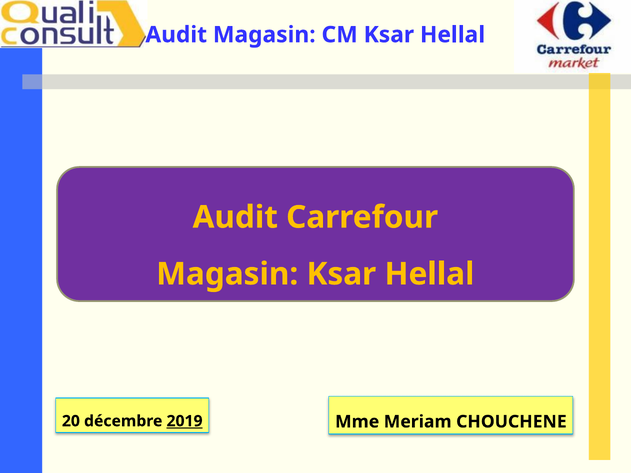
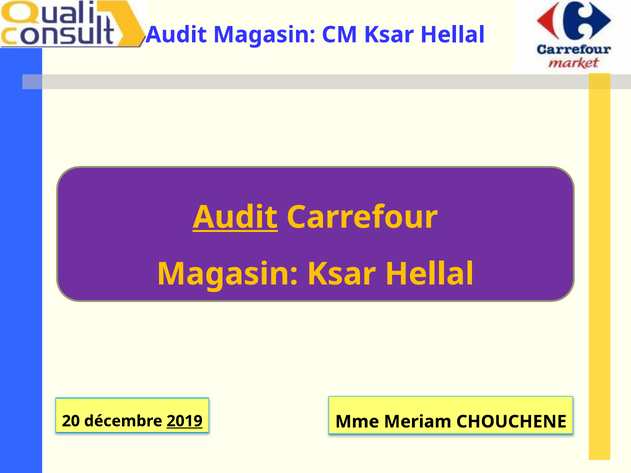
Audit underline: none -> present (235, 217)
